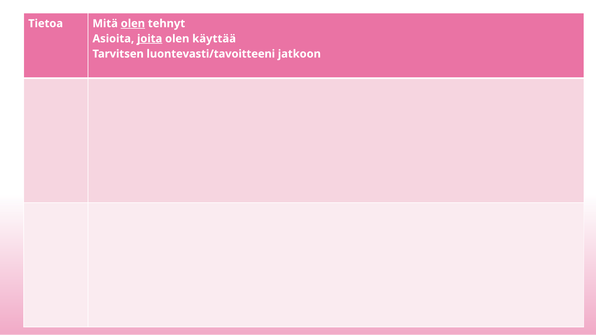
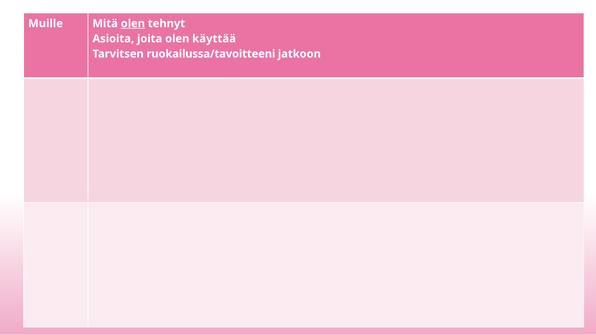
Tietoa: Tietoa -> Muille (46, 24)
joita underline: present -> none (150, 39)
luontevasti/tavoitteeni: luontevasti/tavoitteeni -> ruokailussa/tavoitteeni (211, 54)
